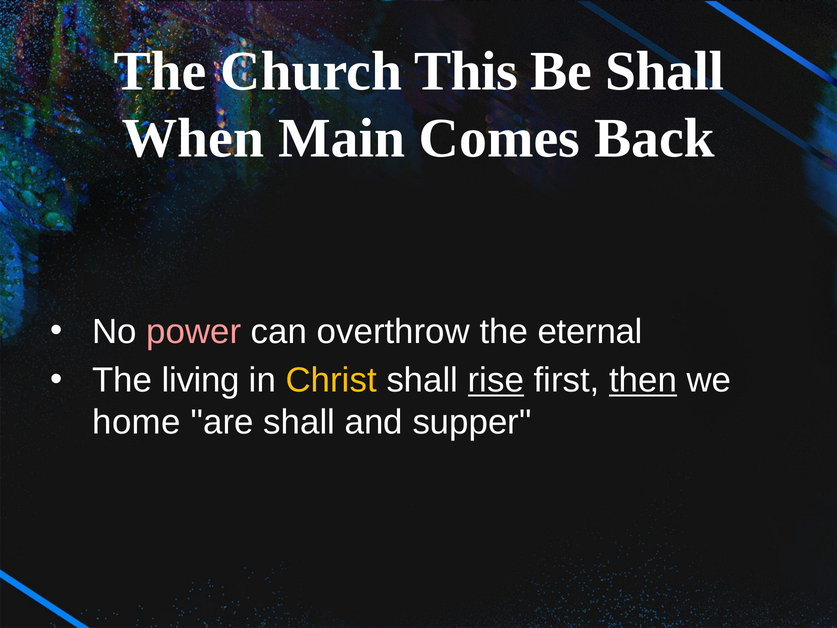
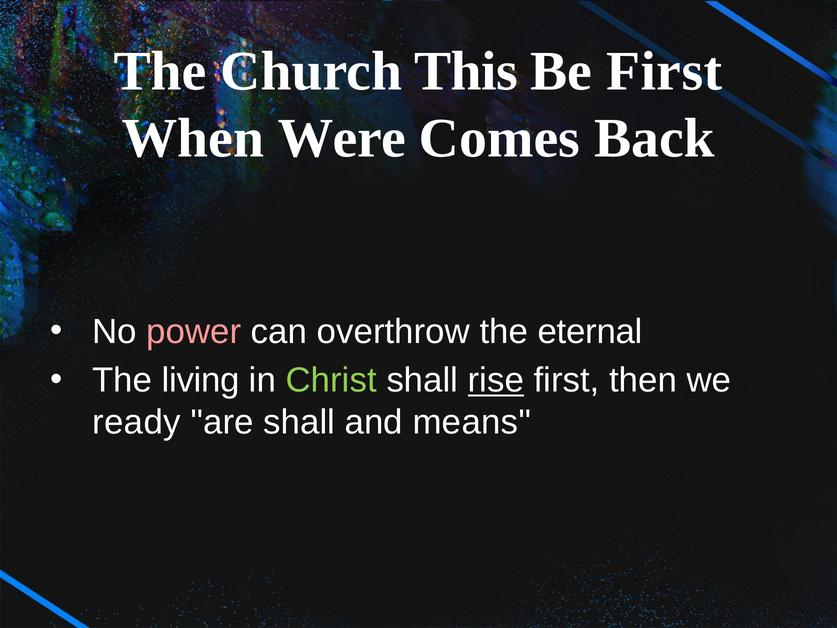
Be Shall: Shall -> First (664, 71)
Main: Main -> Were (342, 138)
Christ colour: yellow -> light green (331, 380)
then underline: present -> none (643, 380)
home: home -> ready (136, 422)
supper: supper -> means (472, 422)
